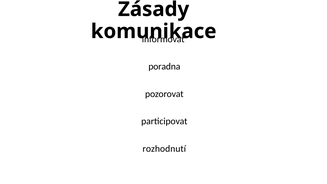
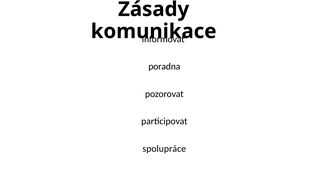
rozhodnutí: rozhodnutí -> spolupráce (164, 149)
